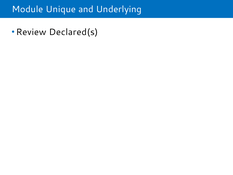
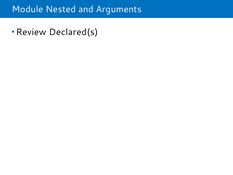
Unique: Unique -> Nested (61, 9)
Underlying: Underlying -> Arguments (119, 9)
